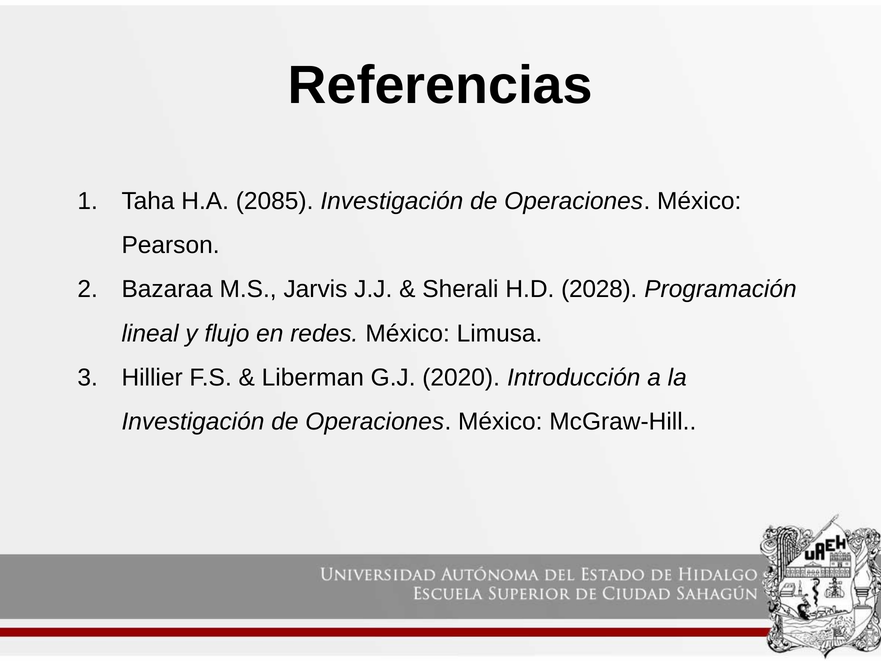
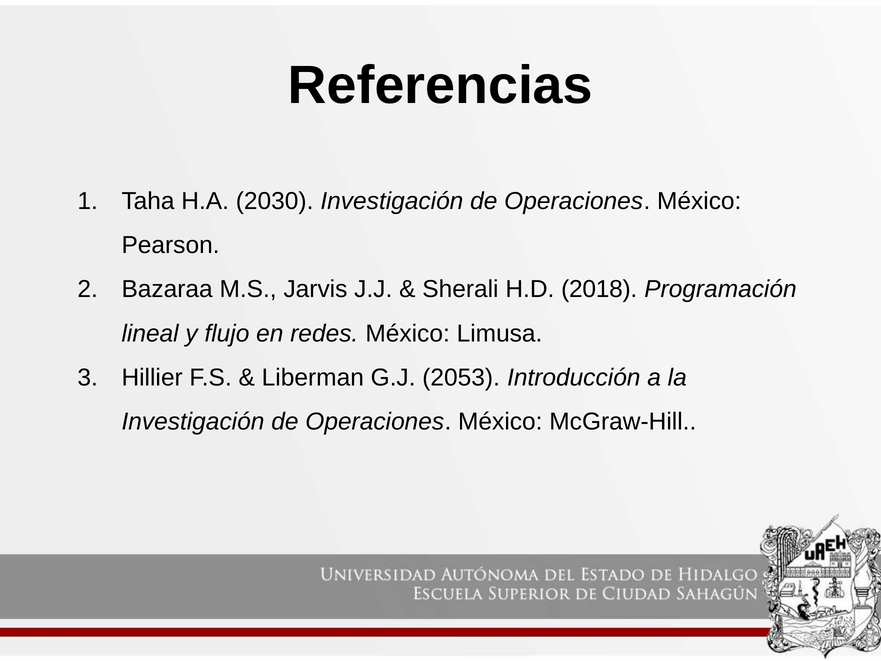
2085: 2085 -> 2030 (275, 201)
2028: 2028 -> 2018 (599, 289)
2020: 2020 -> 2053 (461, 377)
